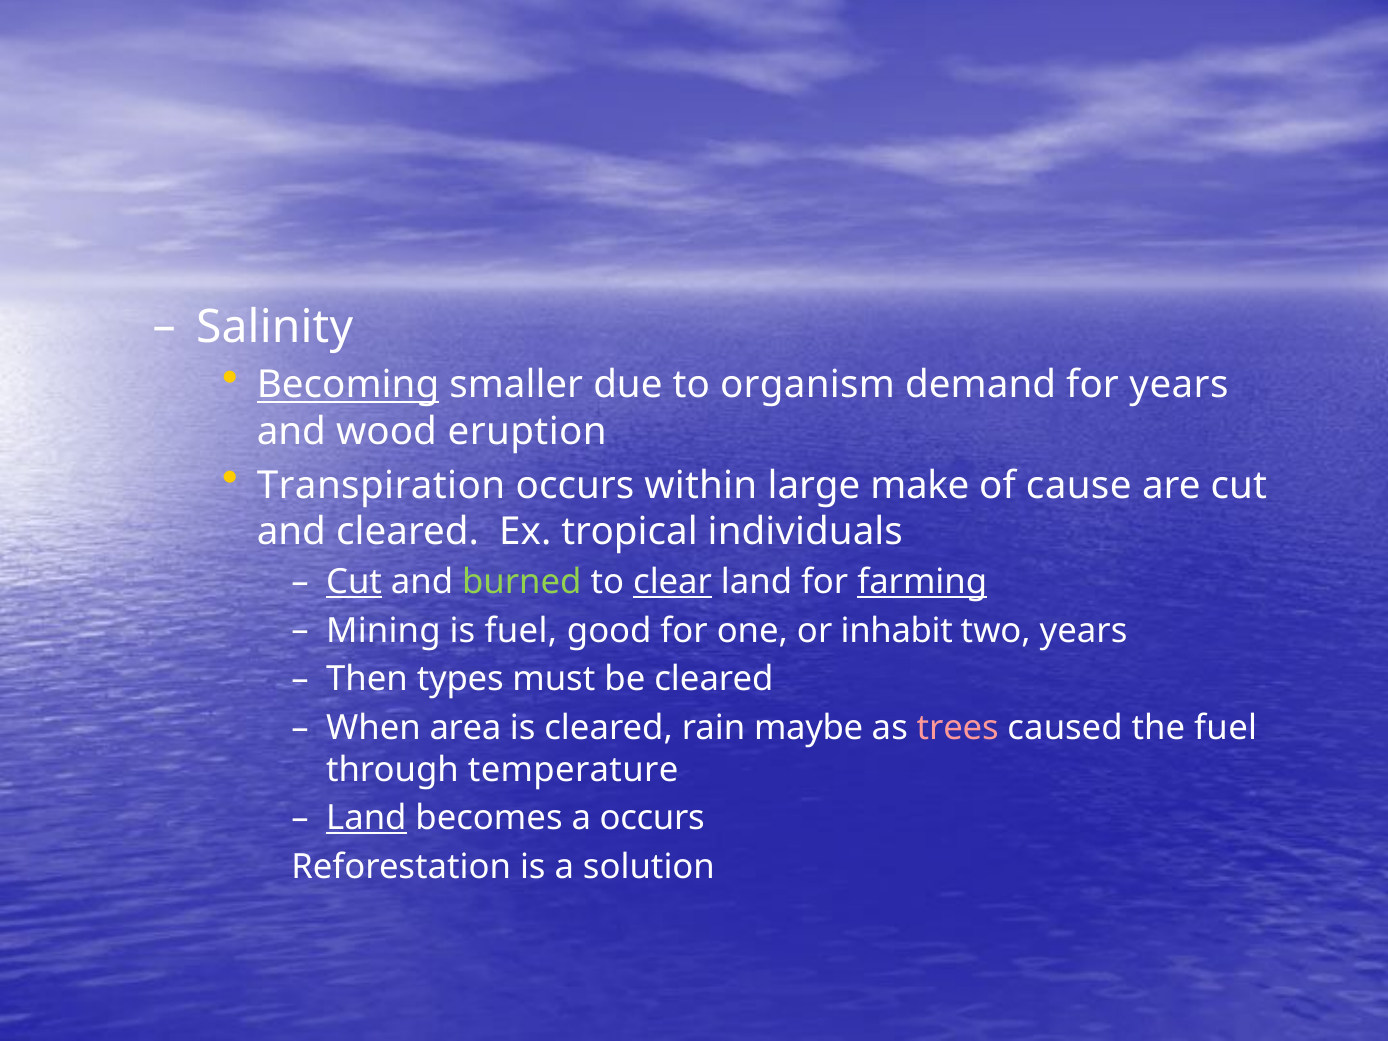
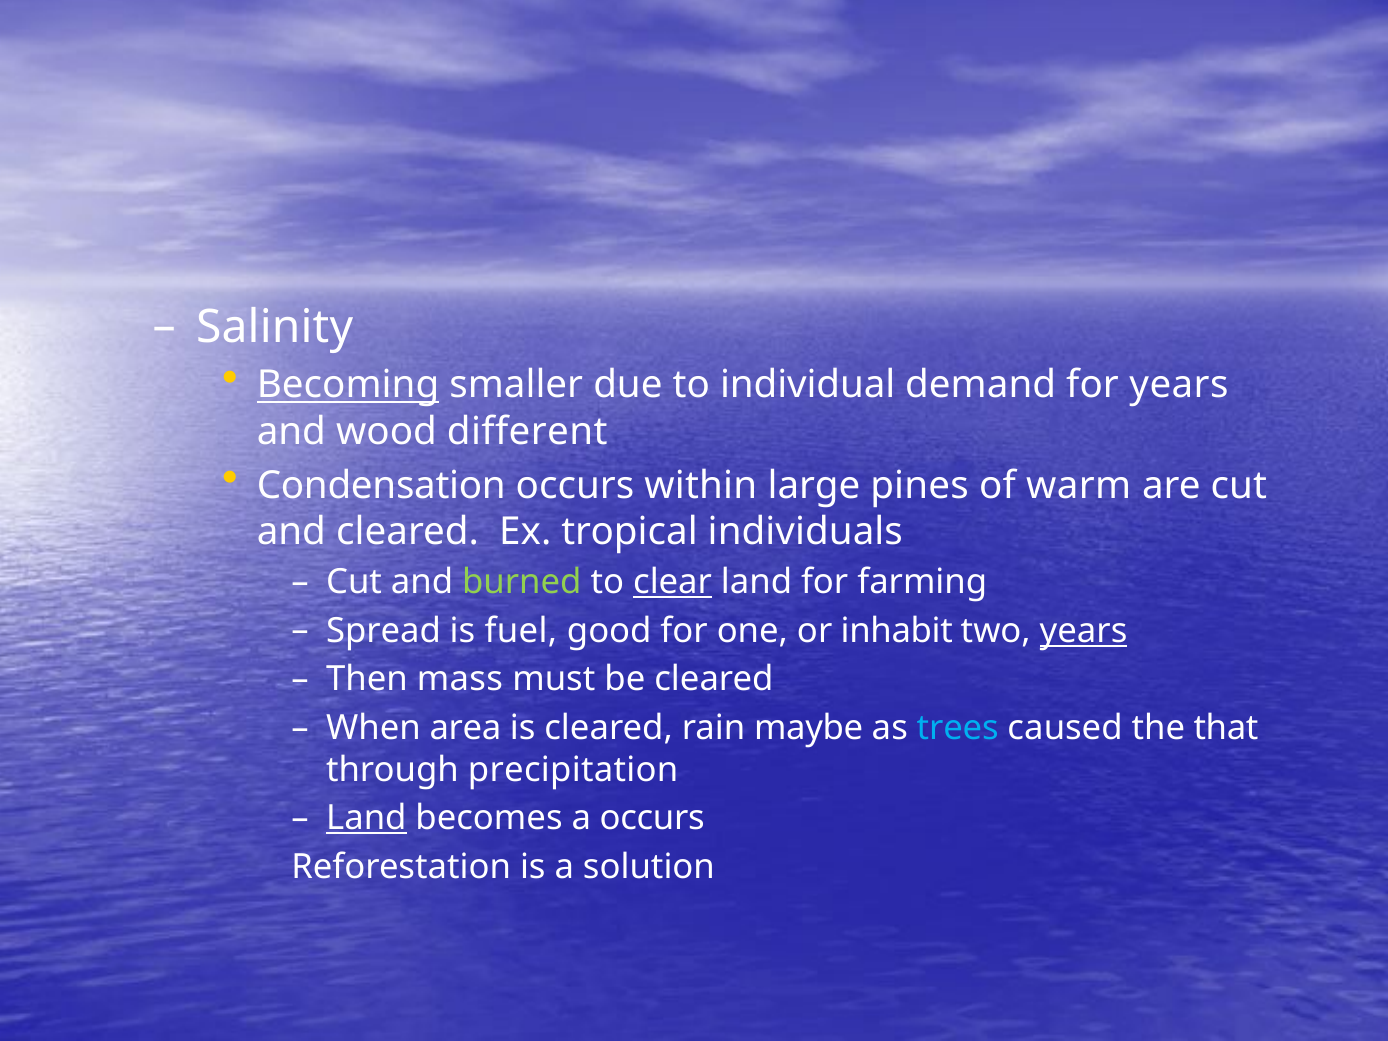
organism: organism -> individual (808, 385)
eruption: eruption -> different (527, 431)
Transpiration: Transpiration -> Condensation (381, 485)
make: make -> pines (920, 485)
cause: cause -> warm (1079, 485)
Cut underline: present -> none (354, 582)
farming underline: present -> none (922, 582)
Mining: Mining -> Spread (384, 631)
years underline: none -> present (1084, 631)
types: types -> mass (460, 680)
trees colour: pink -> light blue (958, 728)
the fuel: fuel -> that (1226, 728)
temperature: temperature -> precipitation (573, 770)
